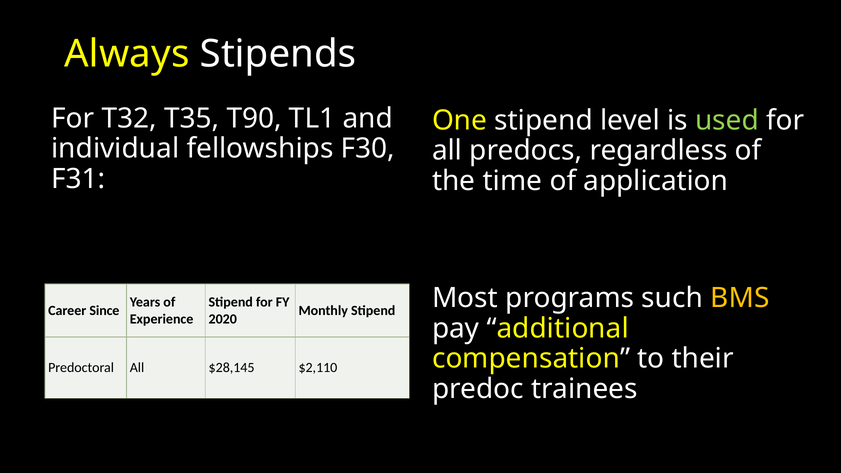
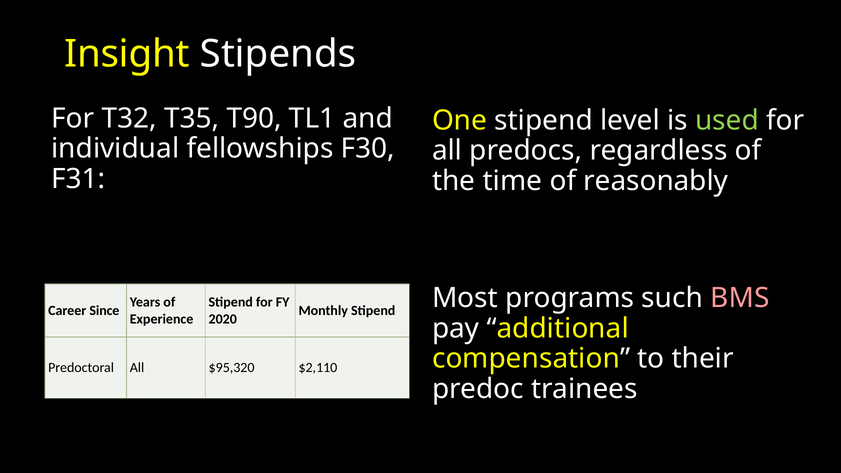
Always: Always -> Insight (127, 54)
application: application -> reasonably (656, 181)
BMS colour: yellow -> pink (740, 298)
$28,145: $28,145 -> $95,320 (232, 368)
